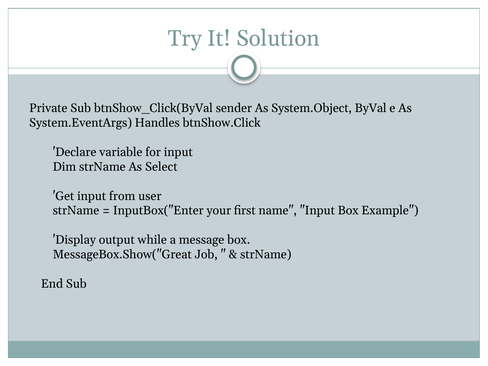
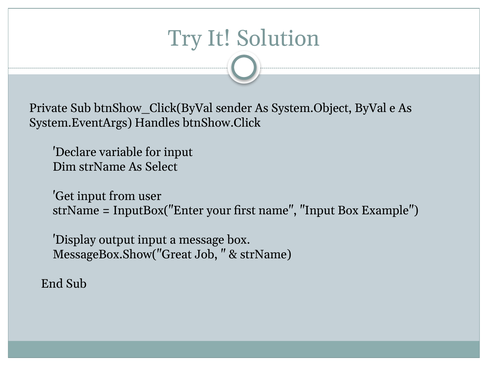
output while: while -> input (152, 240)
